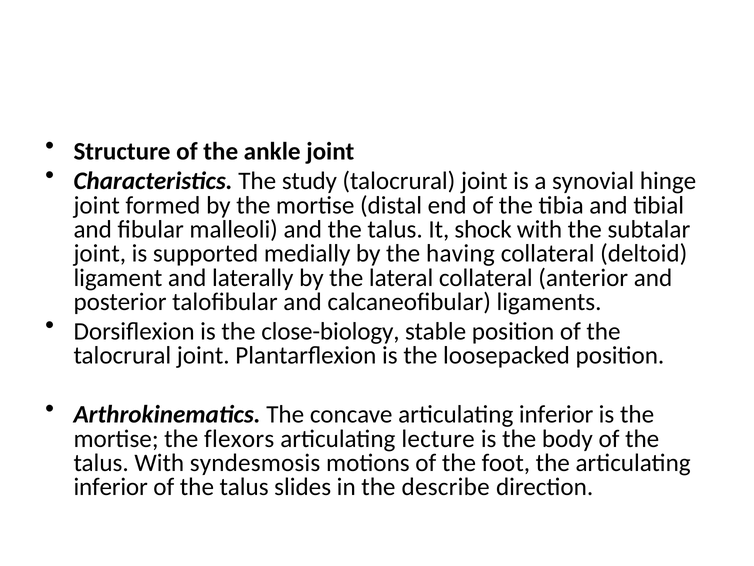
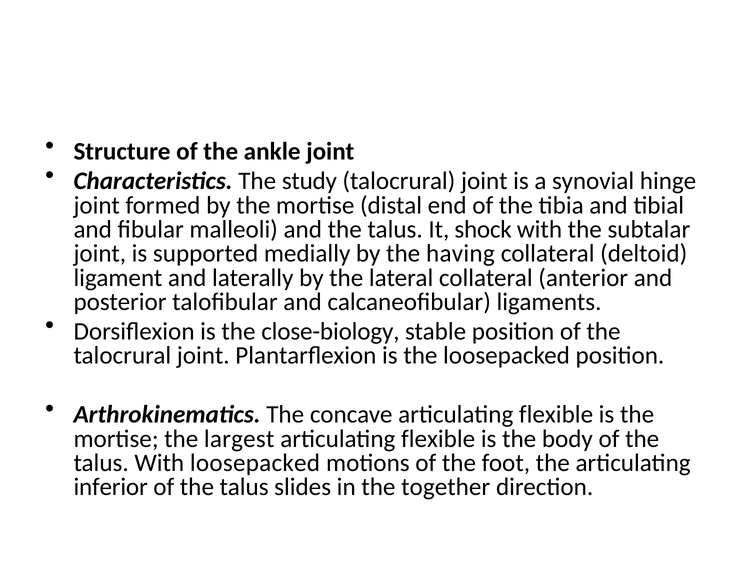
concave articulating inferior: inferior -> flexible (556, 414)
flexors: flexors -> largest (239, 438)
lecture: lecture -> flexible (438, 438)
With syndesmosis: syndesmosis -> loosepacked (255, 463)
describe: describe -> together (446, 487)
